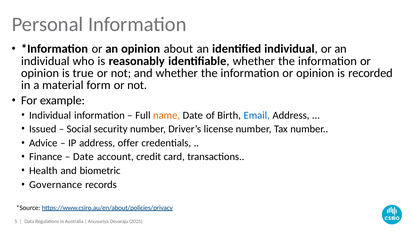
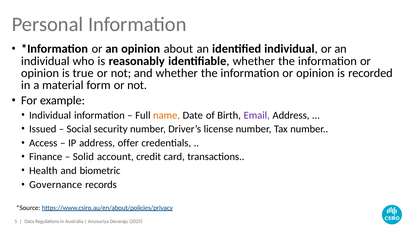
Email colour: blue -> purple (257, 116)
Advice: Advice -> Access (43, 144)
Date: Date -> Solid (83, 157)
